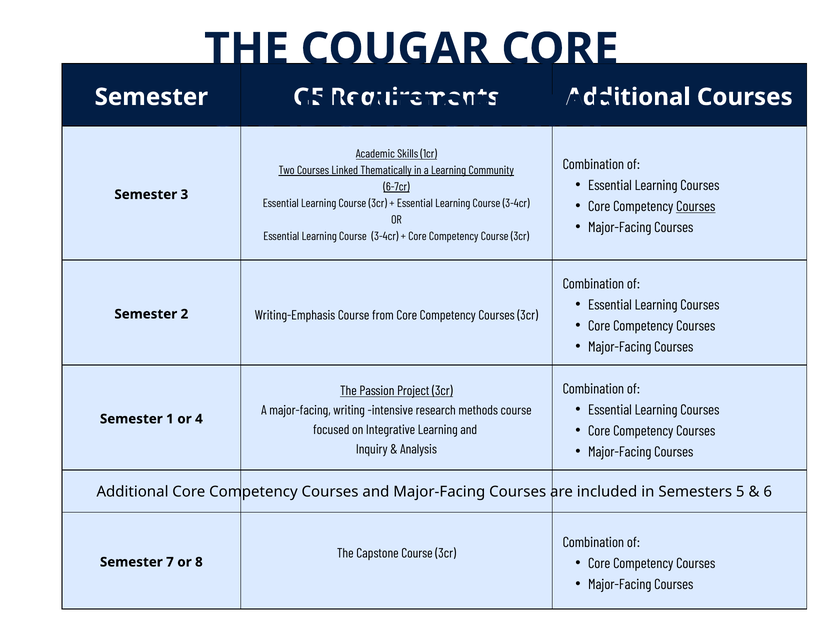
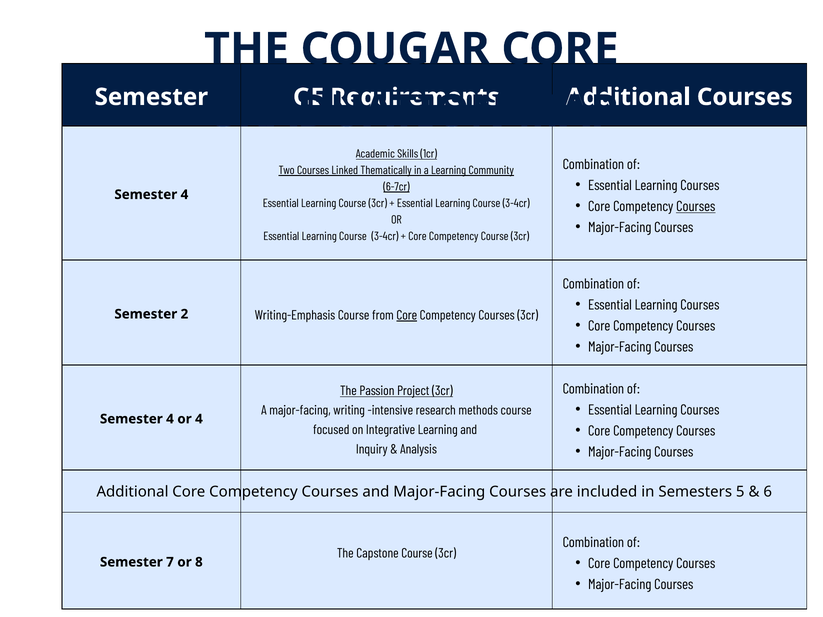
3: 3 -> 4 (184, 195)
Core underline: none -> present (407, 315)
1: 1 -> 4 (170, 419)
